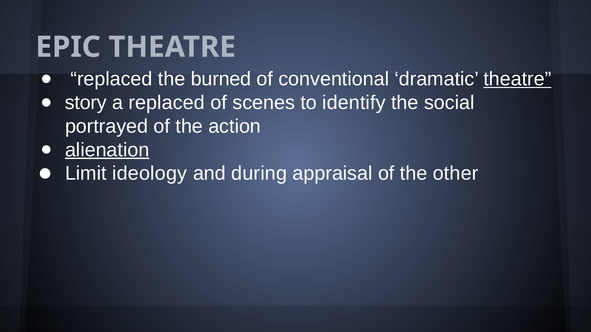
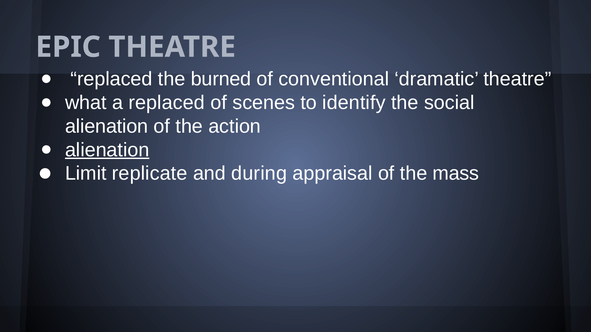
theatre underline: present -> none (517, 79)
story: story -> what (86, 103)
portrayed: portrayed -> alienation (107, 126)
ideology: ideology -> replicate (150, 174)
other: other -> mass (456, 174)
